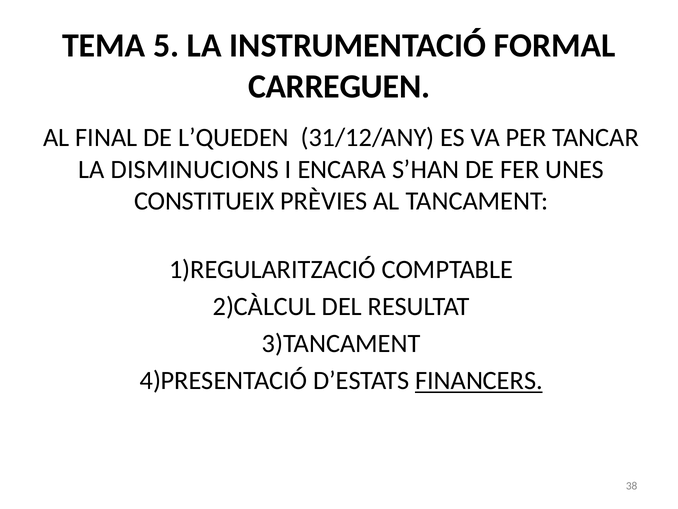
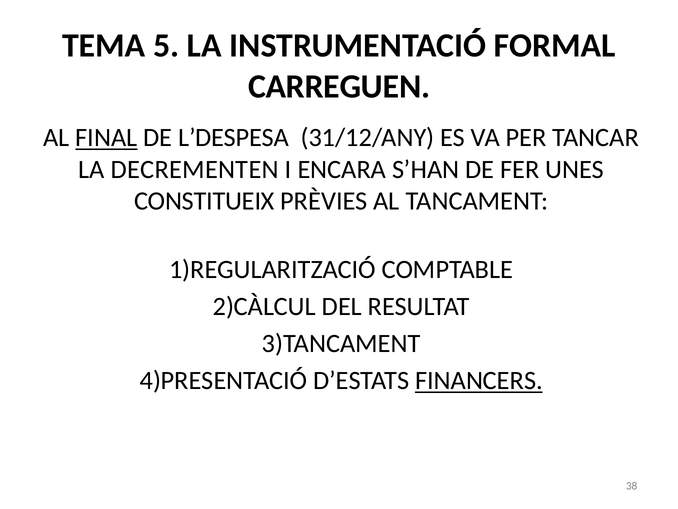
FINAL underline: none -> present (106, 138)
L’QUEDEN: L’QUEDEN -> L’DESPESA (234, 138)
DISMINUCIONS: DISMINUCIONS -> DECREMENTEN (195, 169)
